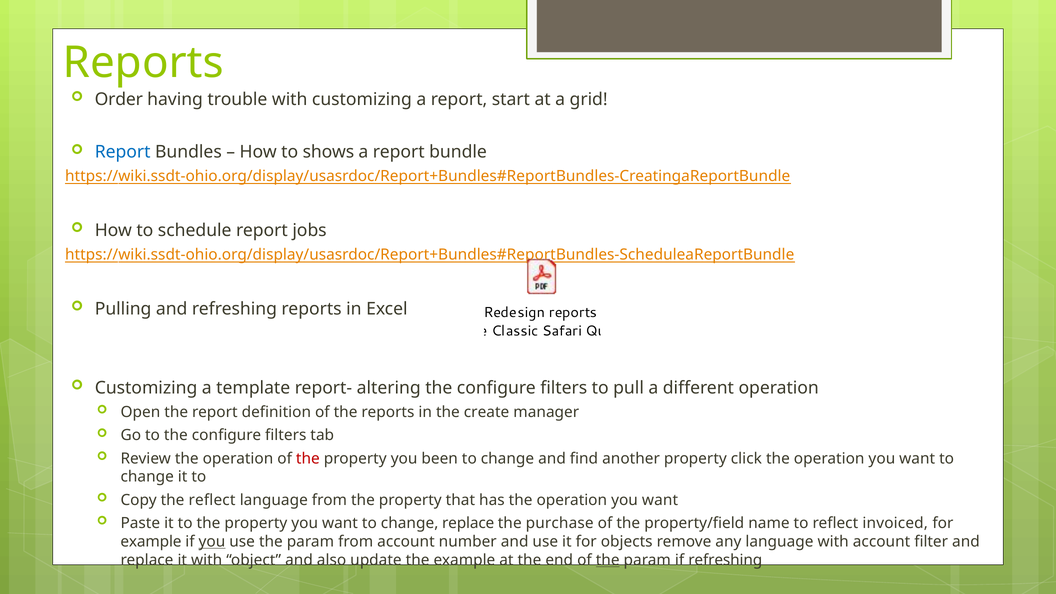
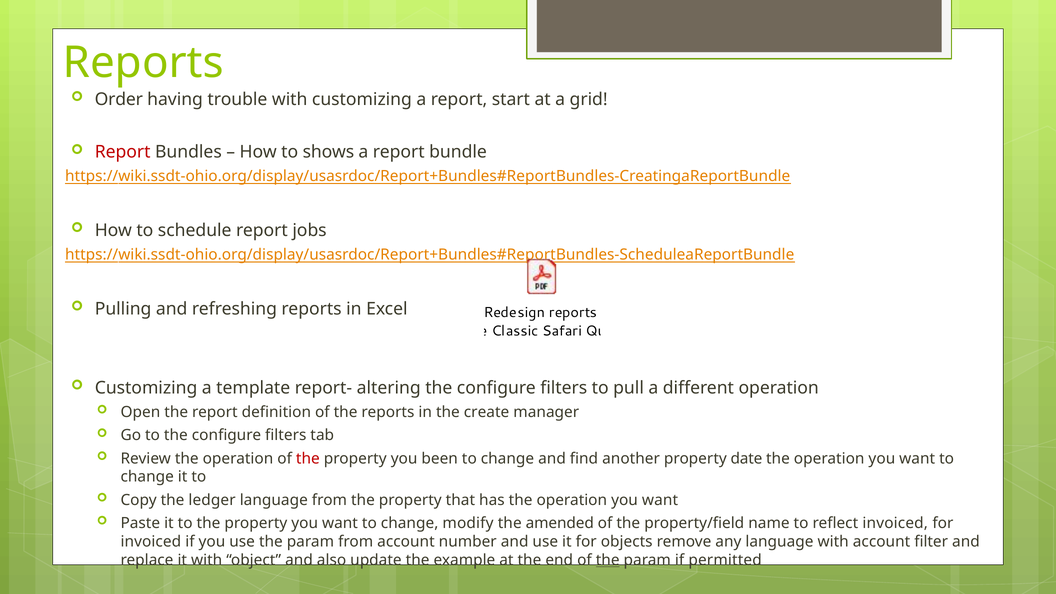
Report colour: blue -> red (123, 152)
click: click -> date (746, 458)
the reflect: reflect -> ledger (212, 500)
change replace: replace -> modify (468, 523)
purchase: purchase -> amended (560, 523)
example: example -> invoiced (151, 542)
you underline: present -> none (212, 542)
if refreshing: refreshing -> permitted (725, 560)
